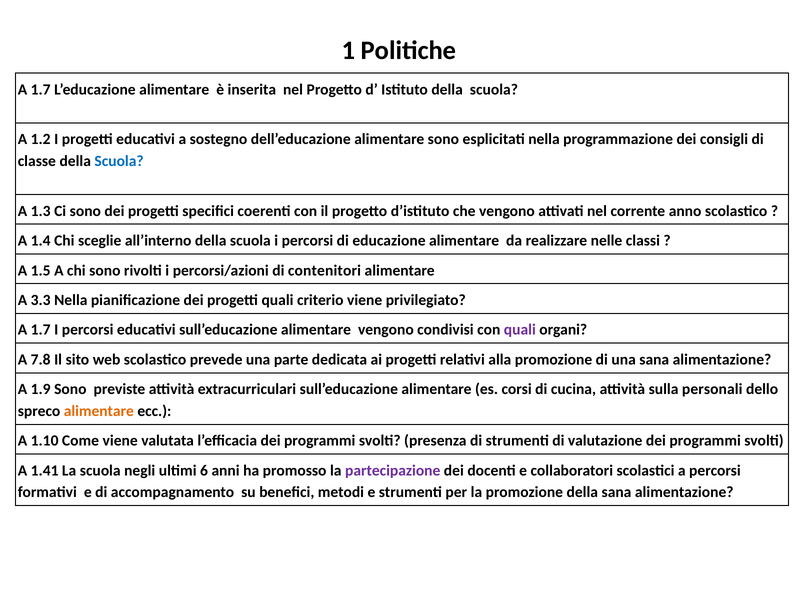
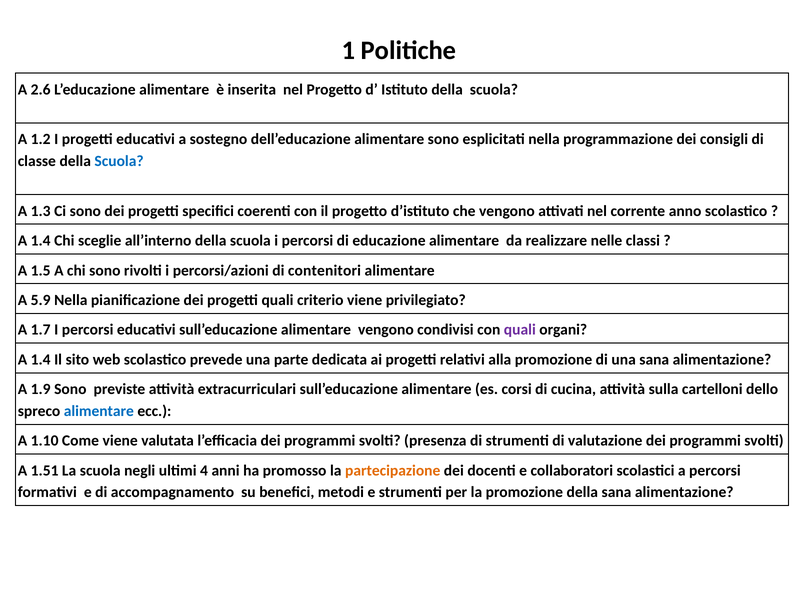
1.7: 1.7 -> 2.6 (41, 89)
3.3: 3.3 -> 5.9 (41, 300)
7.8: 7.8 -> 1.4 (41, 359)
personali: personali -> cartelloni (712, 389)
alimentare colour: orange -> blue (99, 411)
1.41: 1.41 -> 1.51 (45, 470)
6: 6 -> 4 (204, 470)
partecipazione colour: purple -> orange (393, 470)
